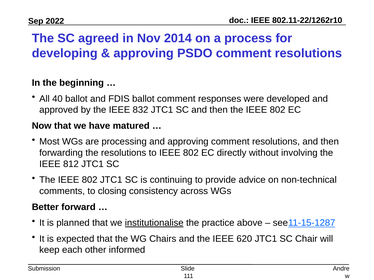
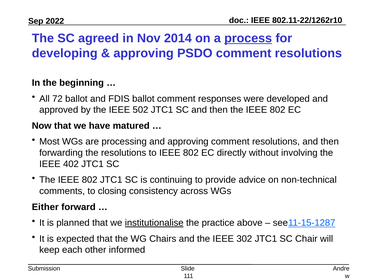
process underline: none -> present (248, 38)
40: 40 -> 72 (57, 99)
832: 832 -> 502 (140, 110)
812: 812 -> 402 (71, 164)
Better: Better -> Either (45, 207)
620: 620 -> 302 (244, 239)
